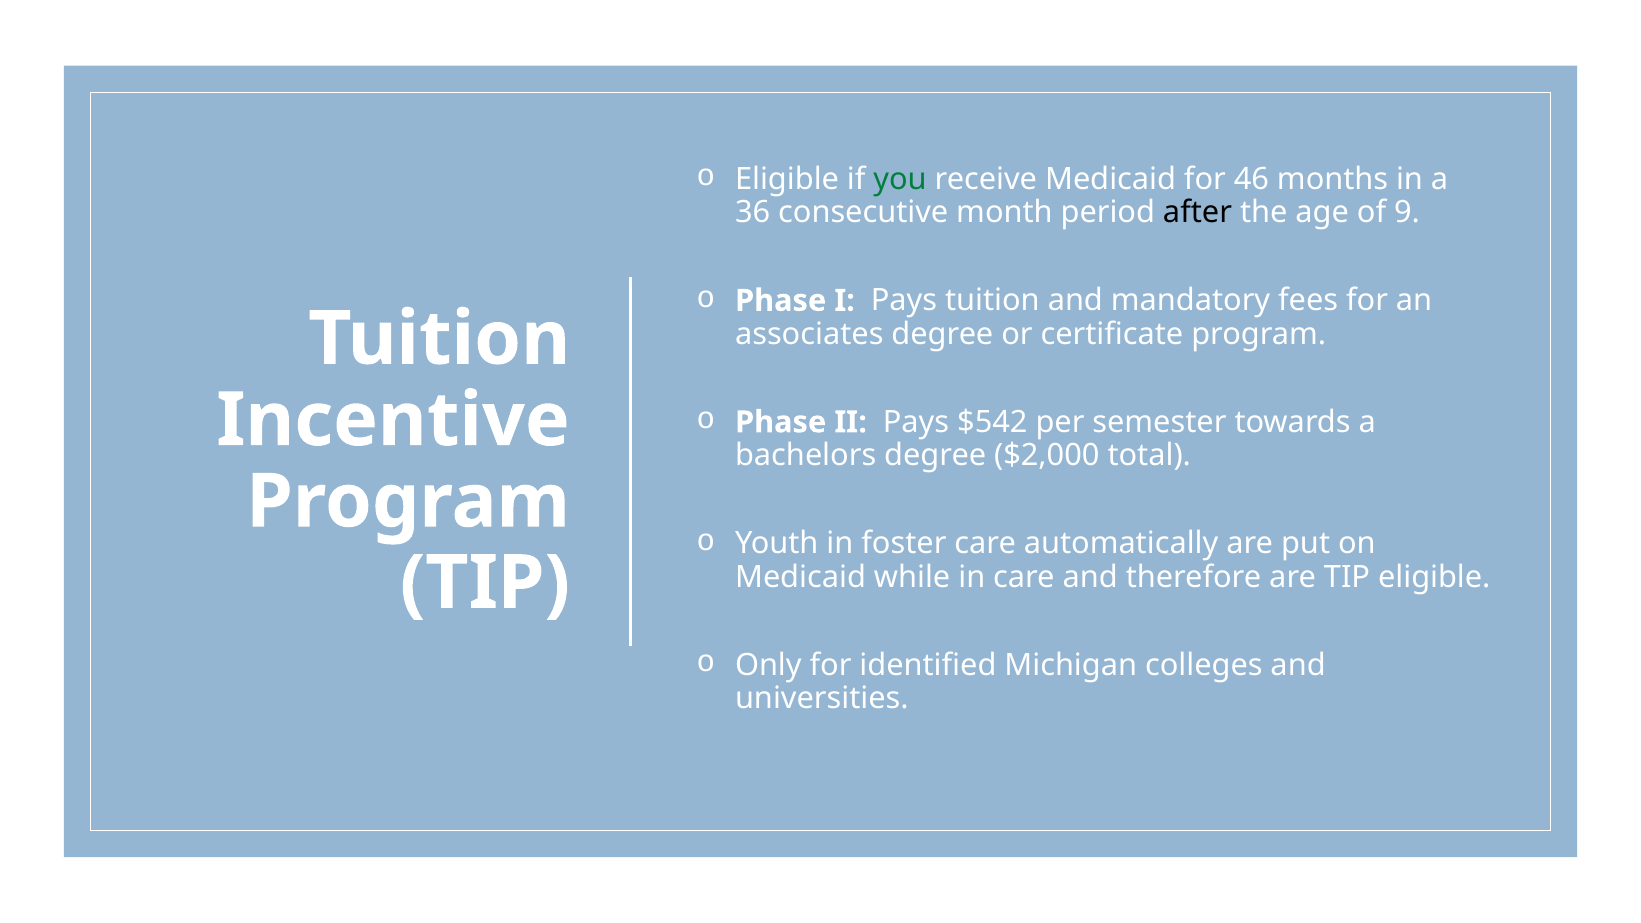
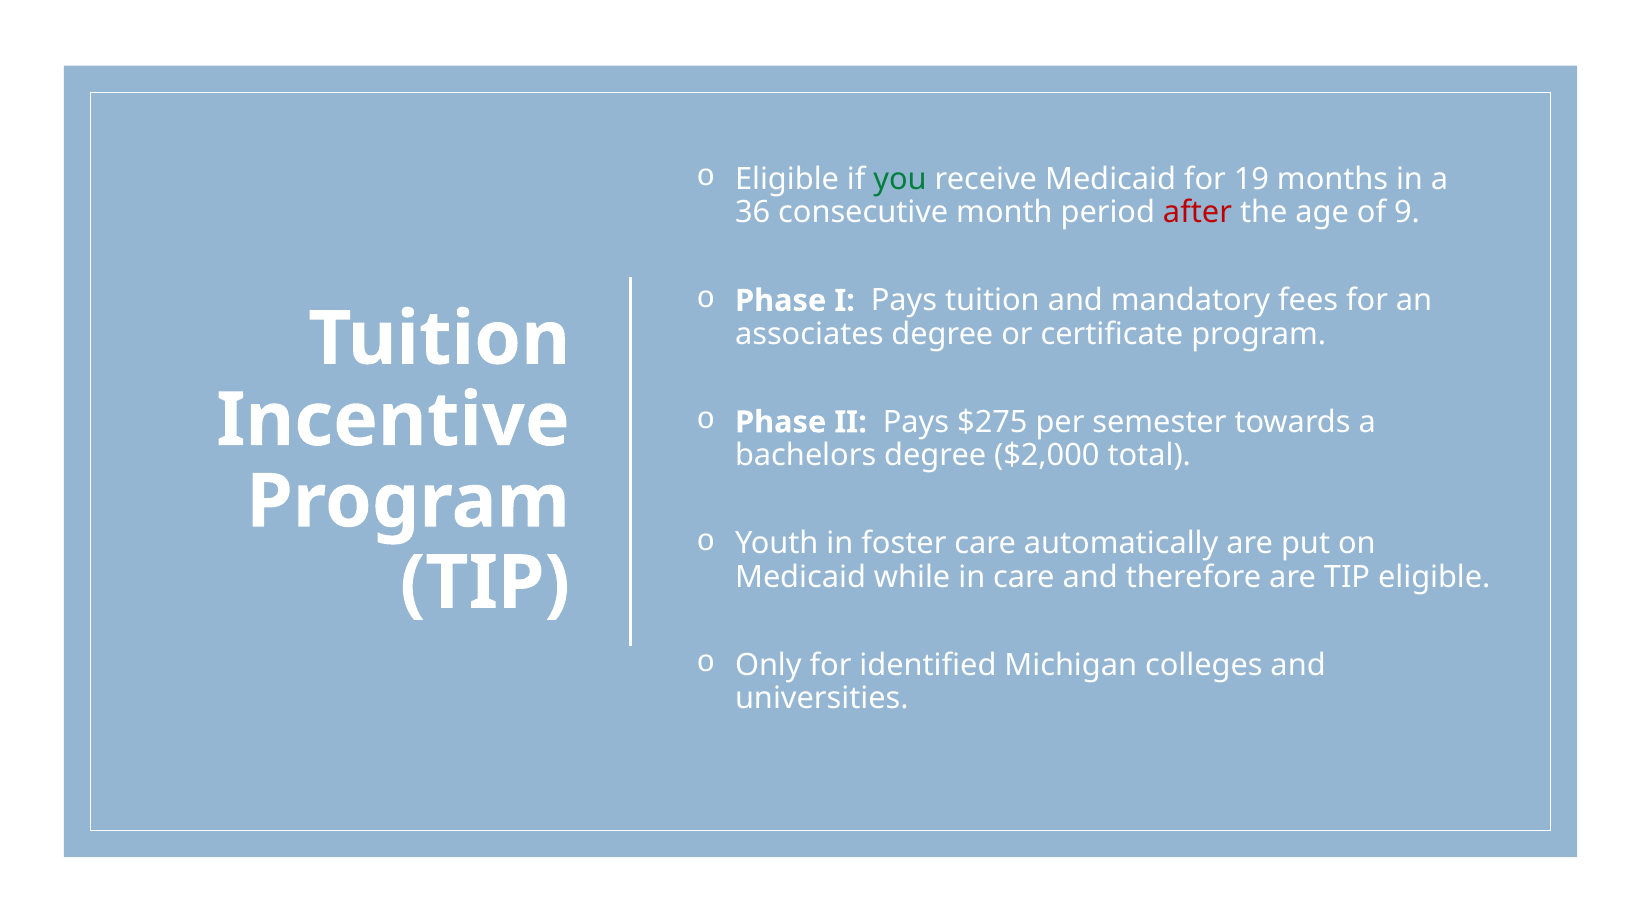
46: 46 -> 19 (1251, 179)
after colour: black -> red (1198, 212)
$542: $542 -> $275 (992, 422)
